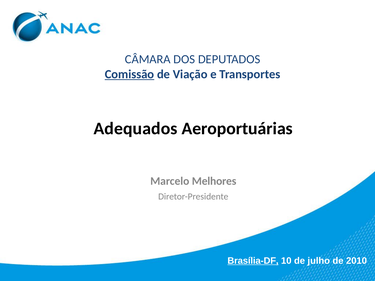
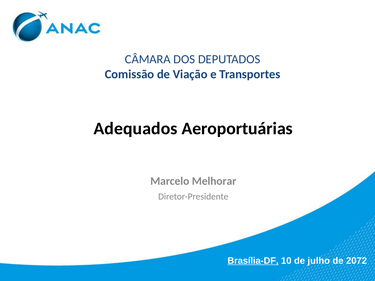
Comissão underline: present -> none (130, 74)
Melhores: Melhores -> Melhorar (214, 181)
2010: 2010 -> 2072 (356, 261)
